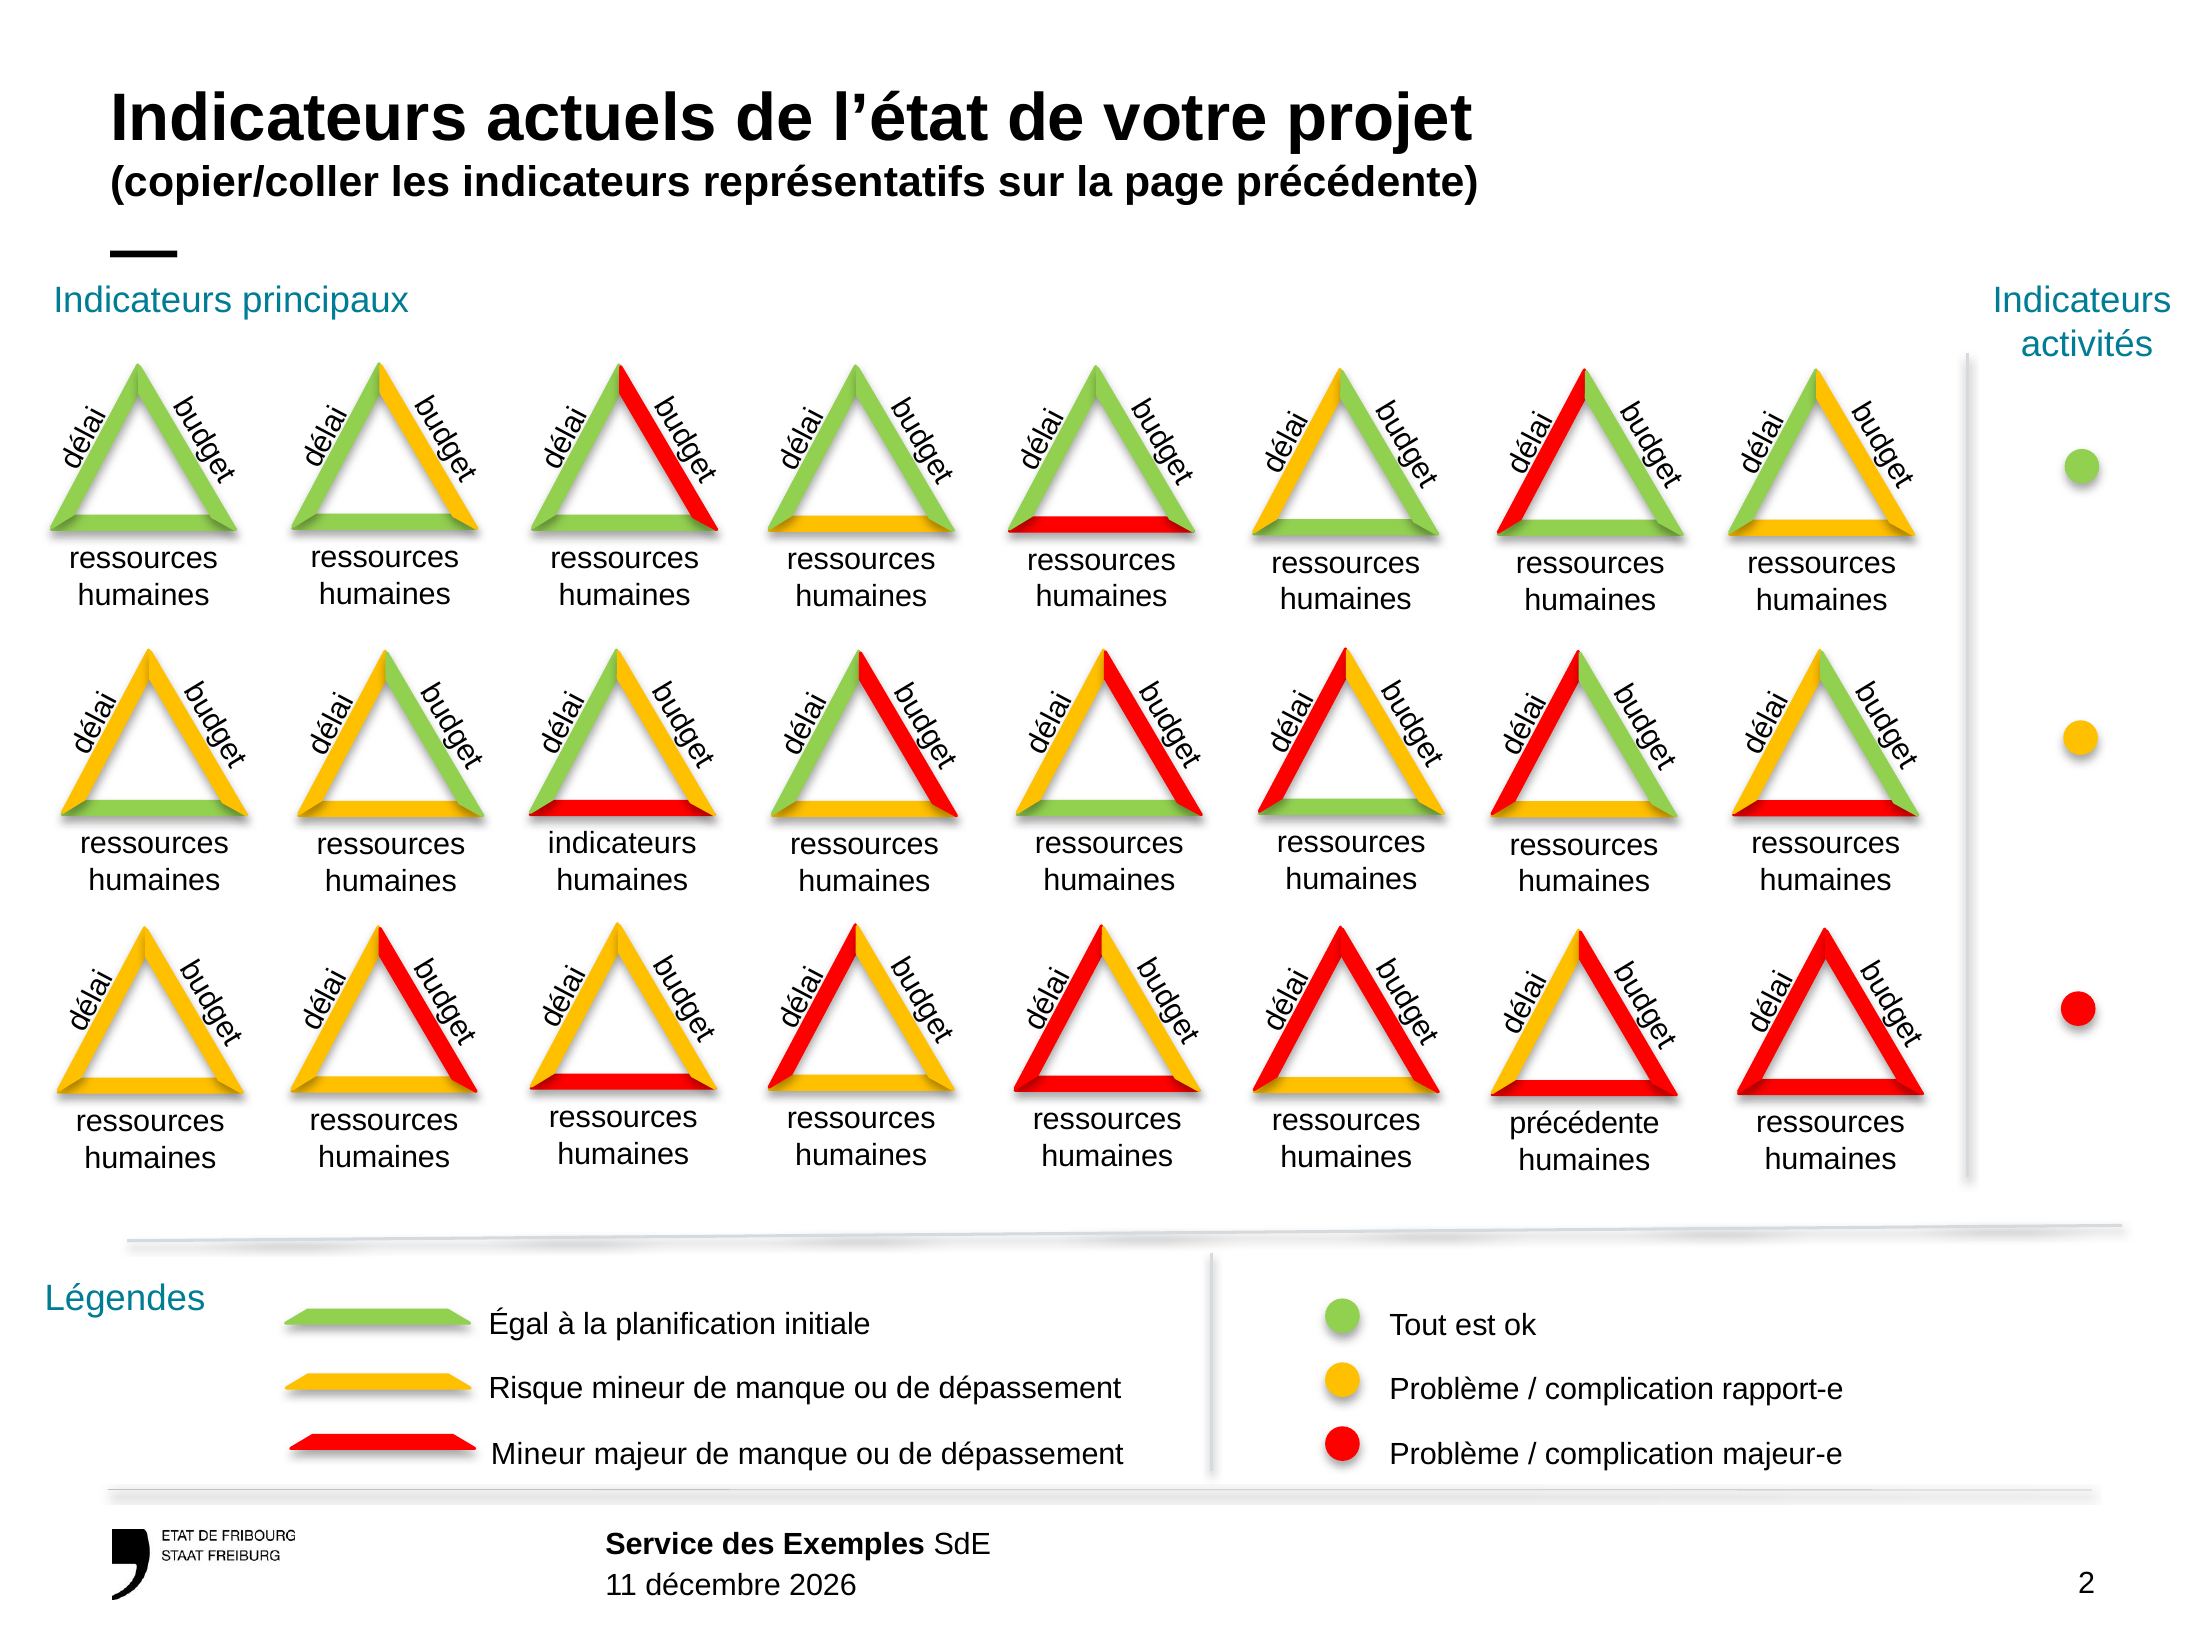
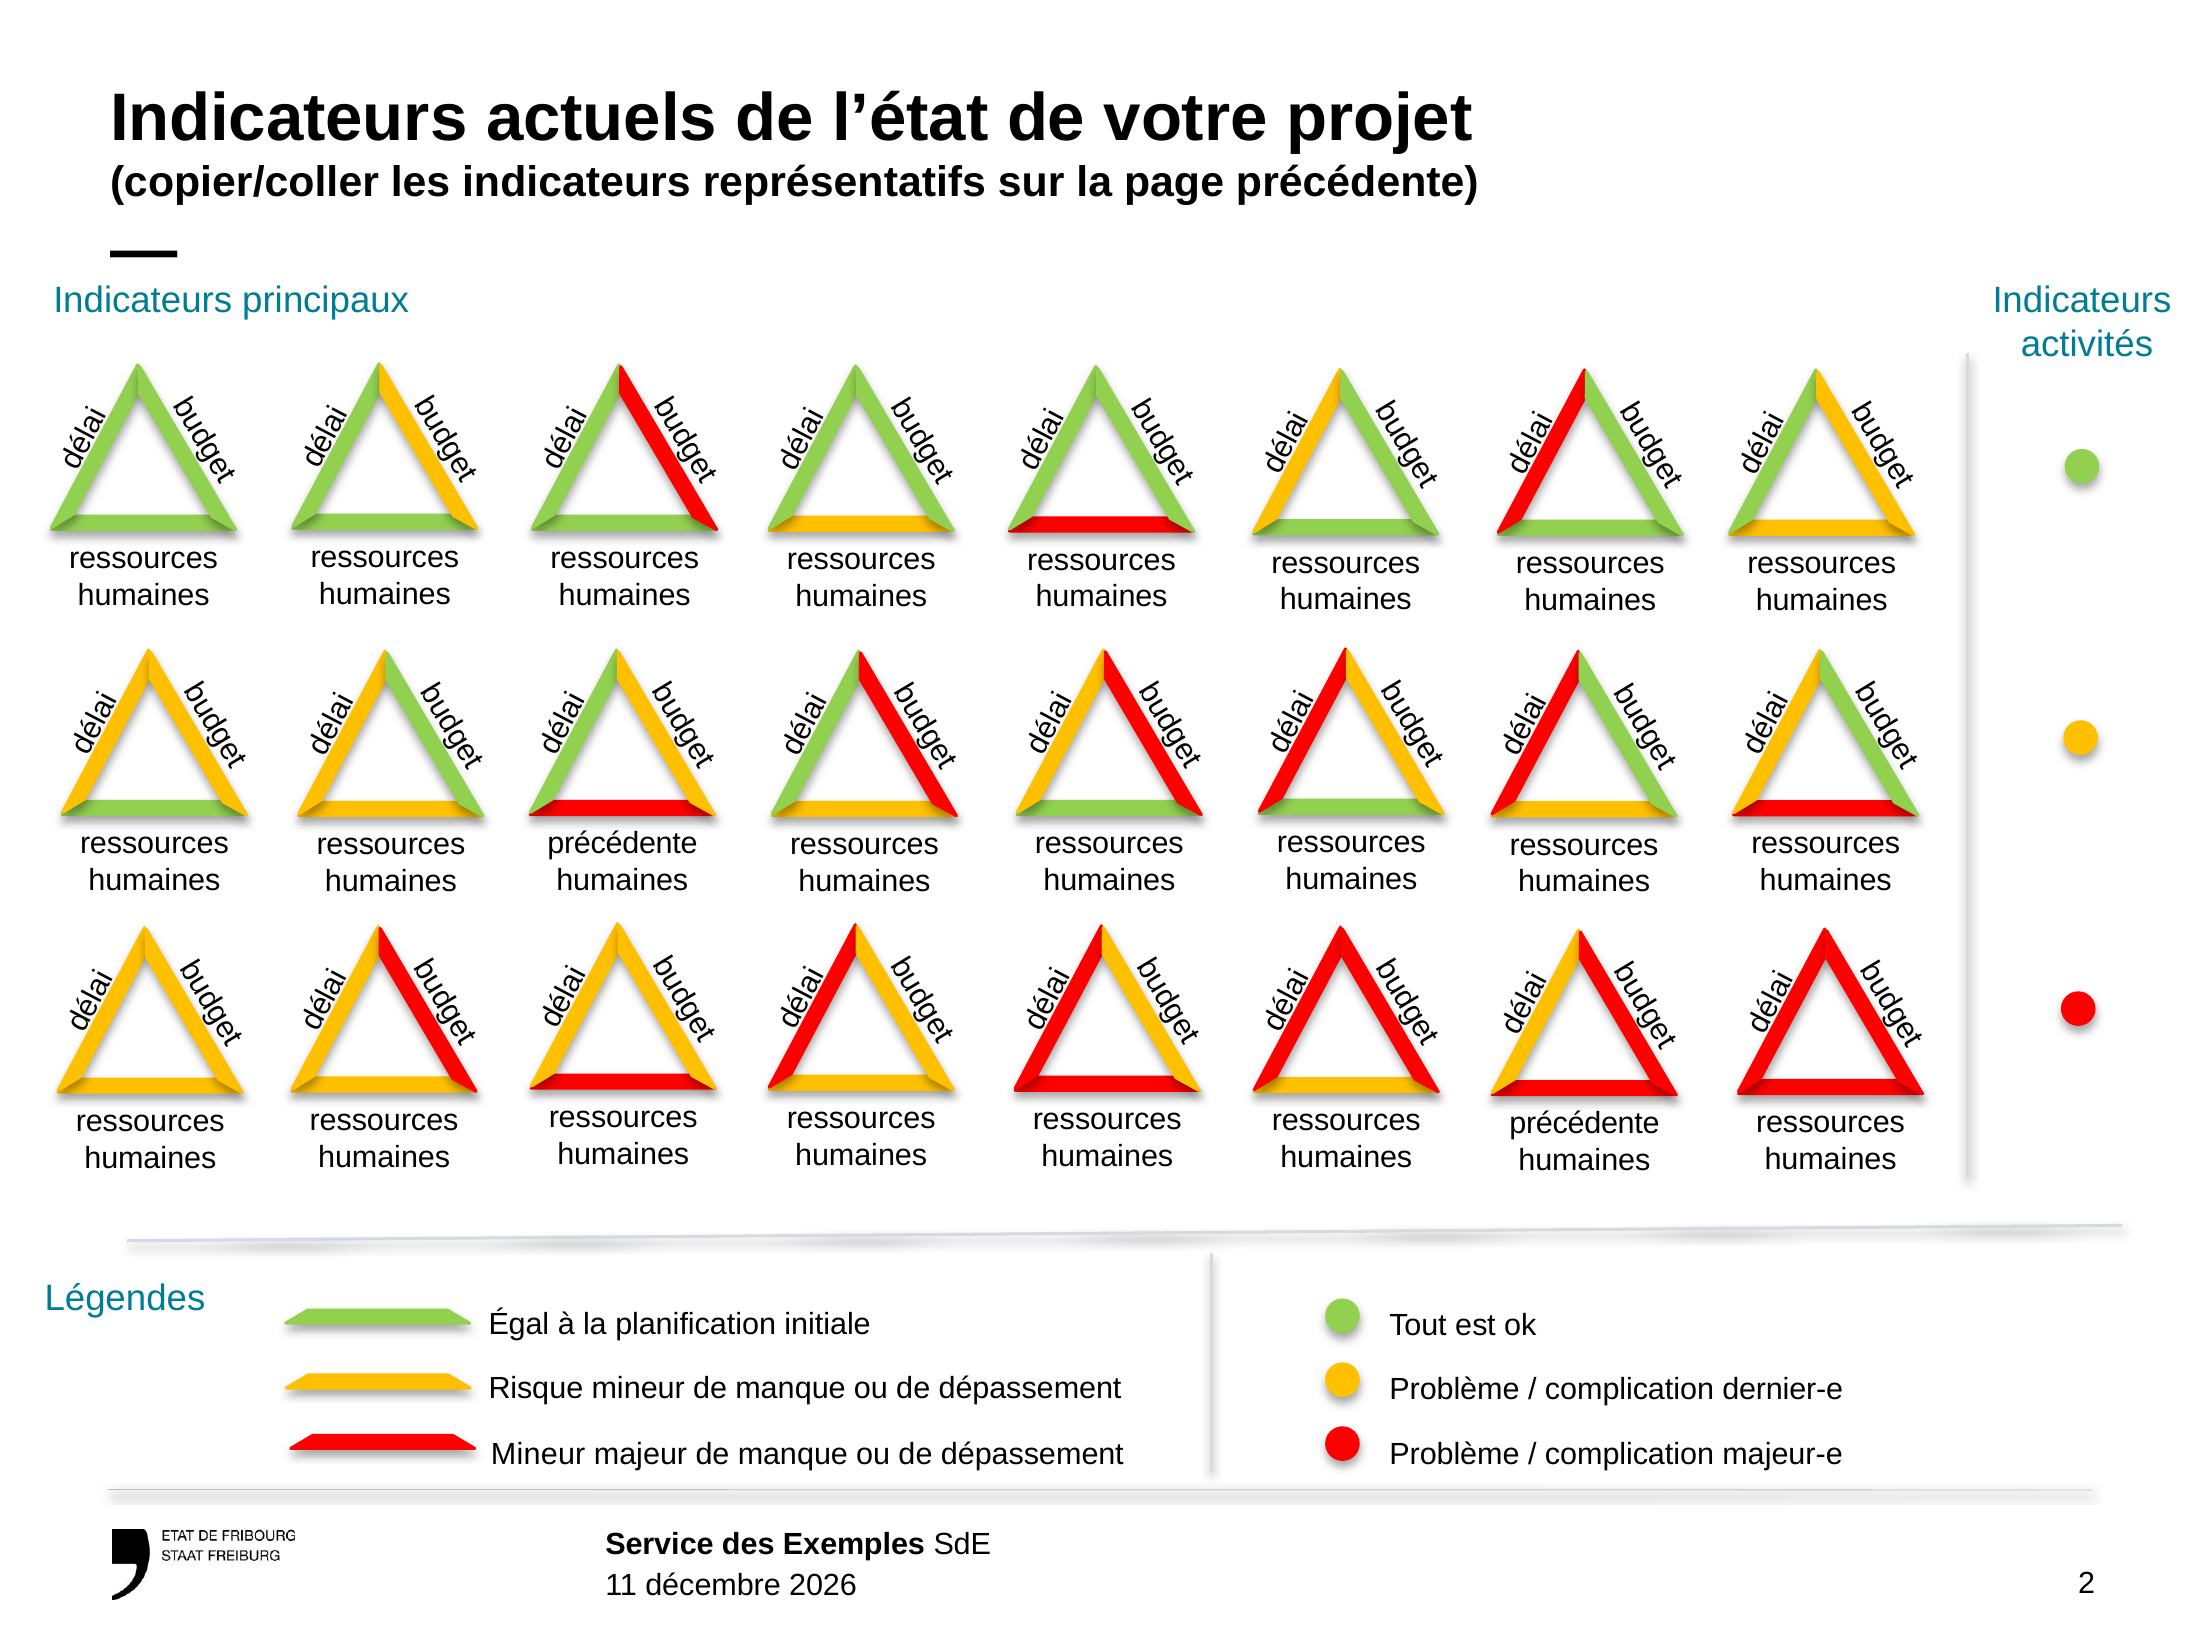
indicateurs: indicateurs -> précédente (622, 844)
rapport-e: rapport-e -> dernier-e (1783, 1390)
